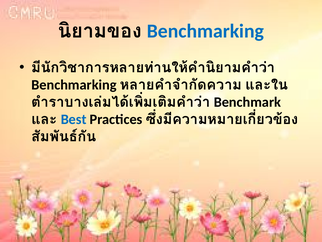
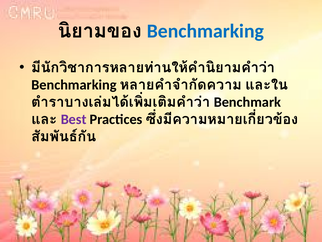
Best colour: blue -> purple (74, 119)
